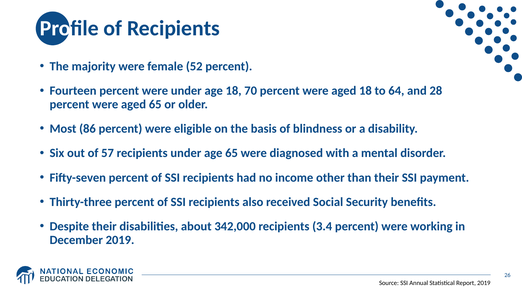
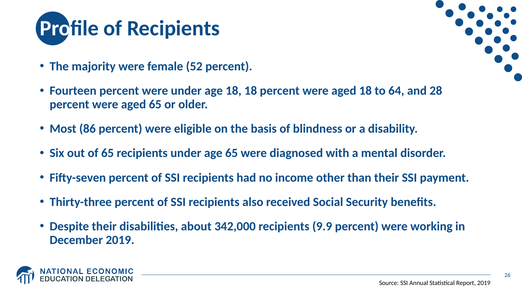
18 70: 70 -> 18 (251, 91)
of 57: 57 -> 65 (108, 153)
3.4: 3.4 -> 9.9 (322, 226)
